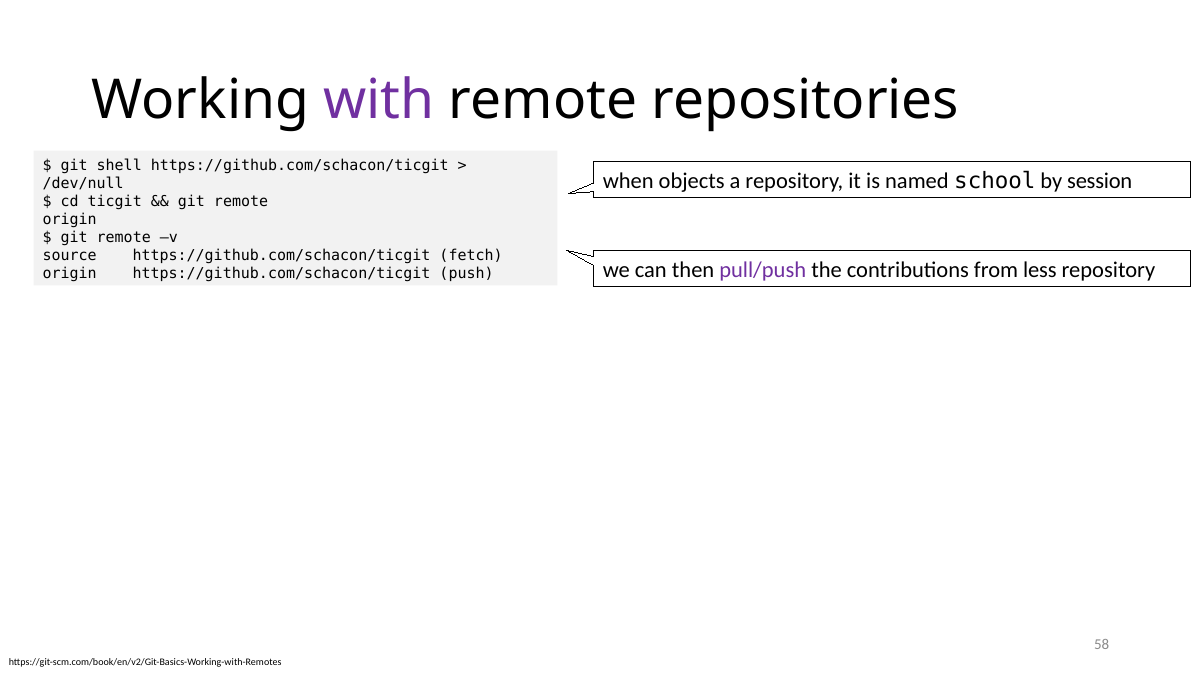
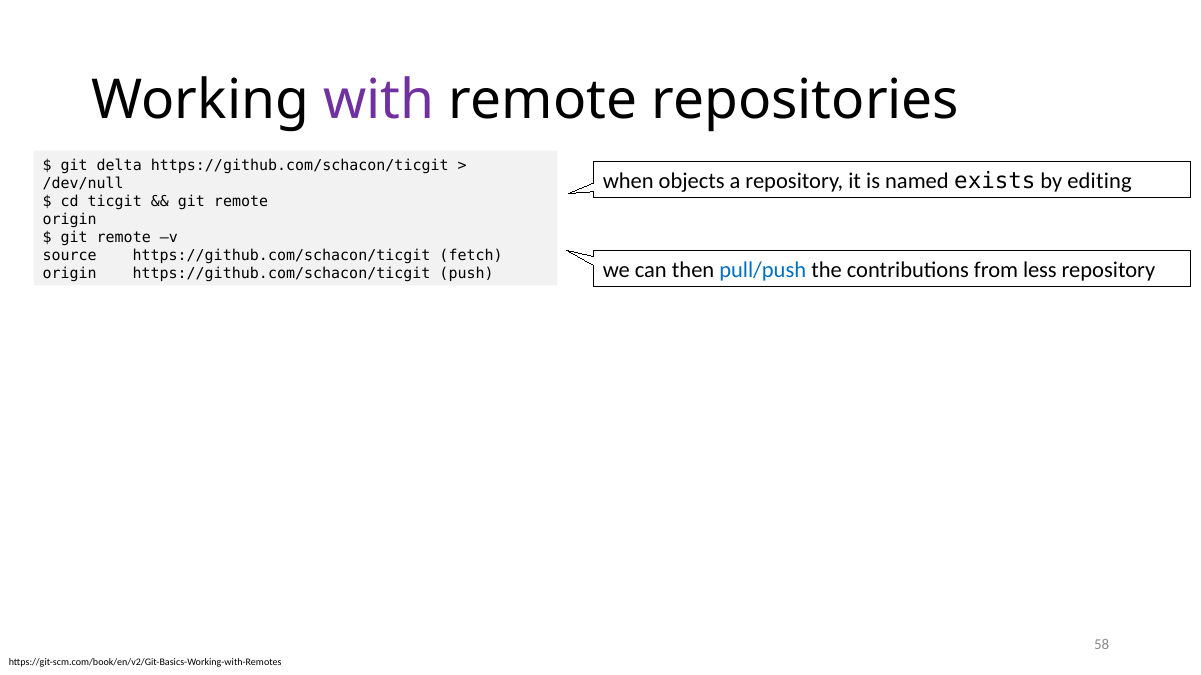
shell: shell -> delta (119, 165)
school: school -> exists (995, 182)
session: session -> editing (1100, 182)
pull/push colour: purple -> blue (763, 270)
